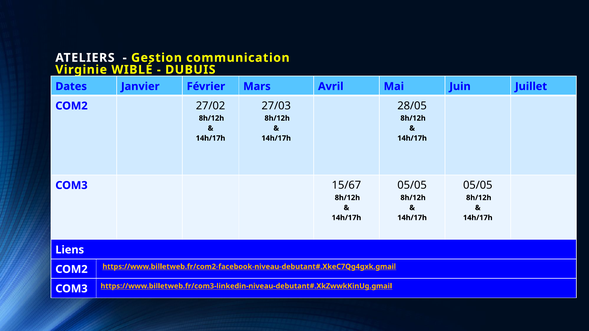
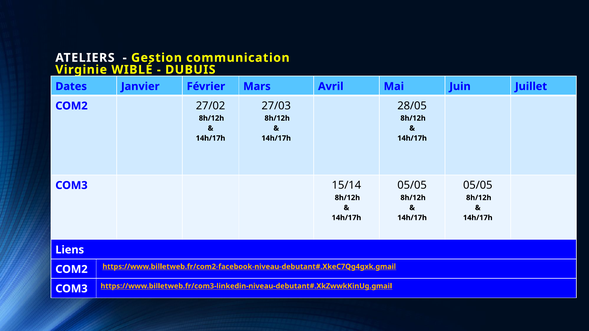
15/67: 15/67 -> 15/14 (346, 186)
